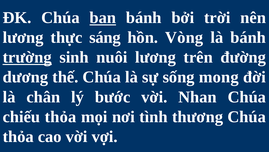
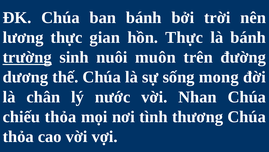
ban underline: present -> none (103, 18)
sáng: sáng -> gian (105, 37)
hồn Vòng: Vòng -> Thực (184, 37)
nuôi lương: lương -> muôn (155, 57)
bước: bước -> nước (113, 97)
